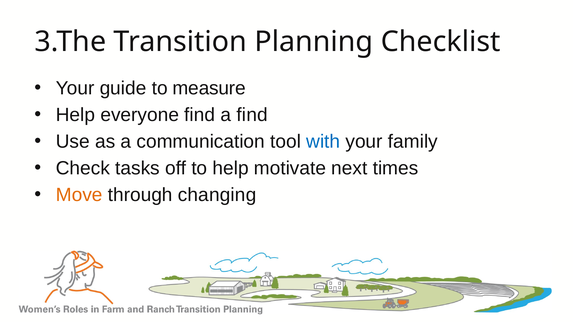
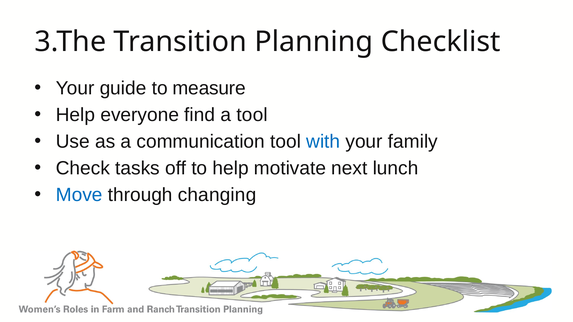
a find: find -> tool (252, 115)
times: times -> lunch (396, 168)
Move colour: orange -> blue (79, 195)
